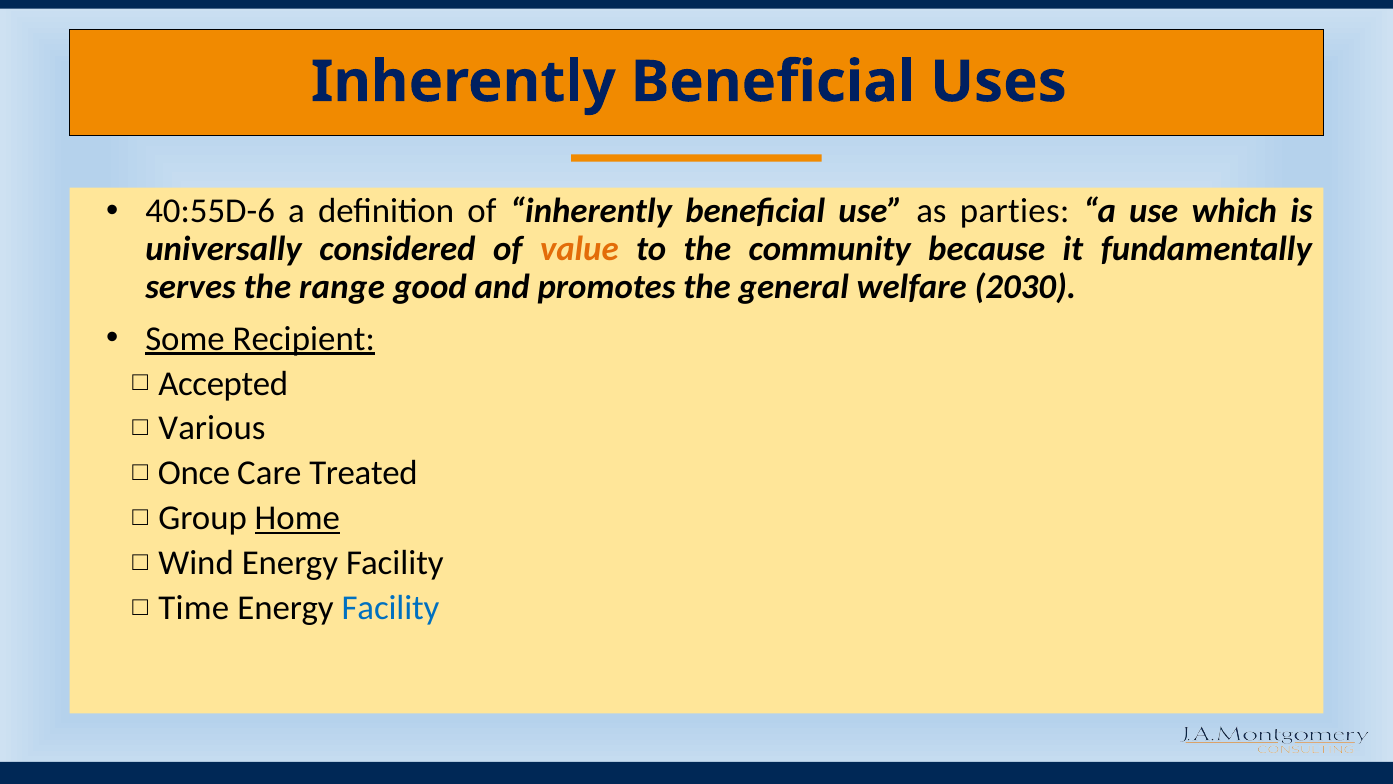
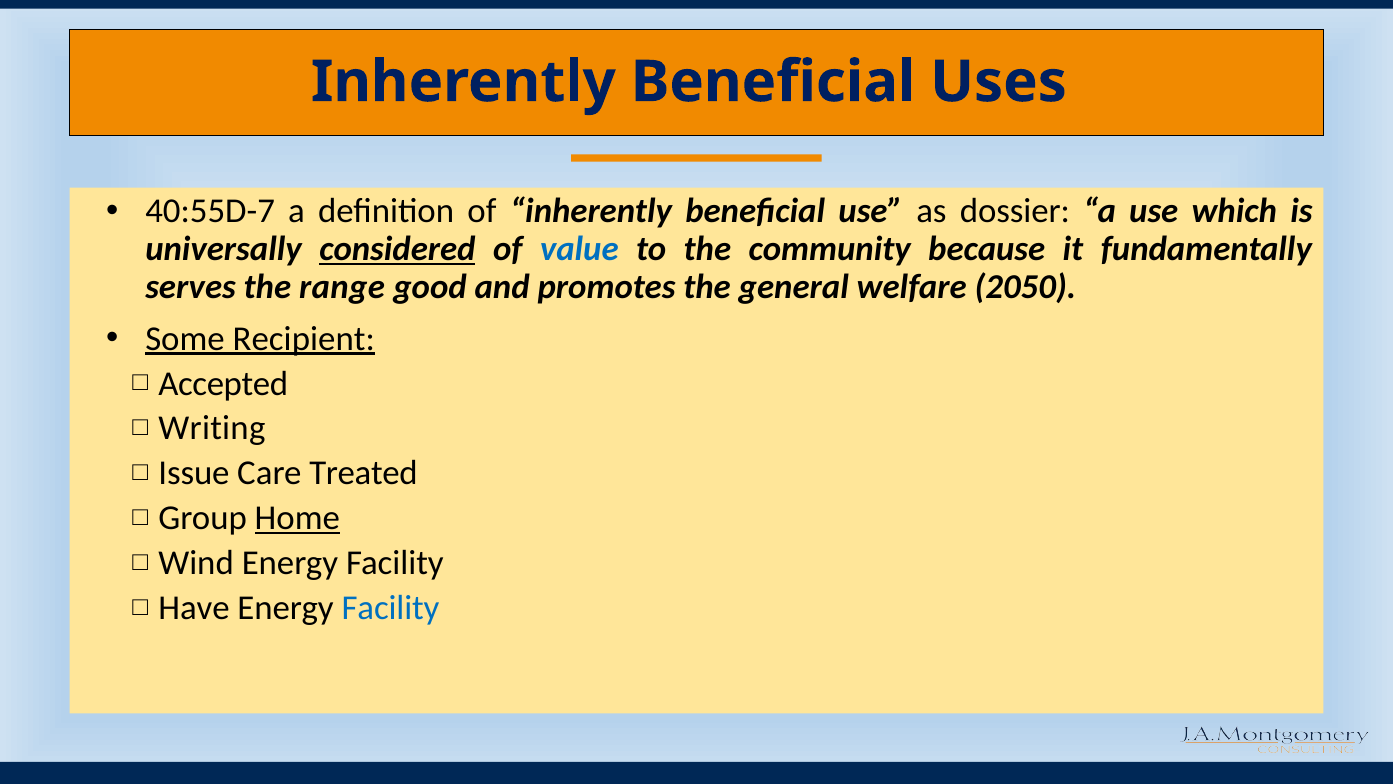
40:55D-6: 40:55D-6 -> 40:55D-7 (210, 211)
parties: parties -> dossier (1015, 211)
considered underline: none -> present (397, 249)
value colour: orange -> blue (579, 249)
2030: 2030 -> 2050 (1025, 286)
Various: Various -> Writing (212, 428)
Once: Once -> Issue (194, 473)
Time: Time -> Have (194, 608)
